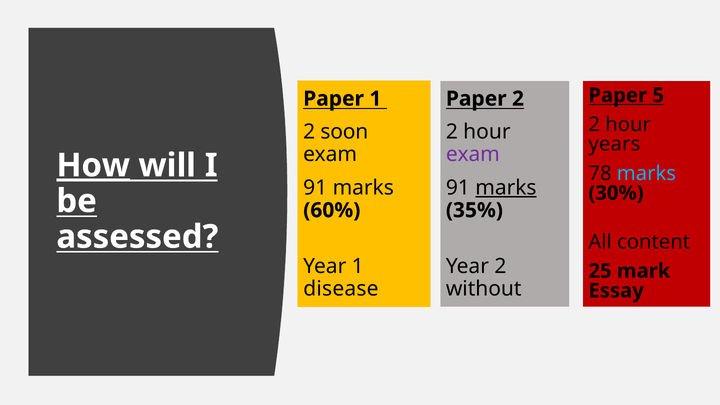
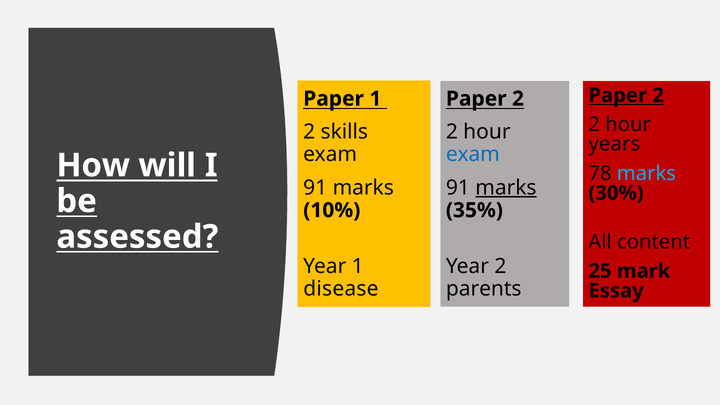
5: 5 -> 2 (658, 95)
soon: soon -> skills (344, 132)
exam colour: purple -> blue (473, 155)
How underline: present -> none (93, 165)
60%: 60% -> 10% (332, 210)
without: without -> parents (484, 289)
